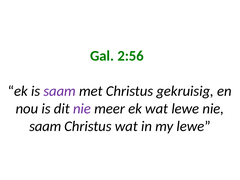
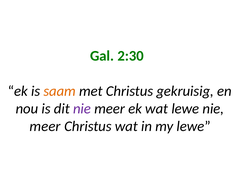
2:56: 2:56 -> 2:30 (131, 56)
saam colour: purple -> orange (60, 91)
saam: saam -> meer (45, 126)
